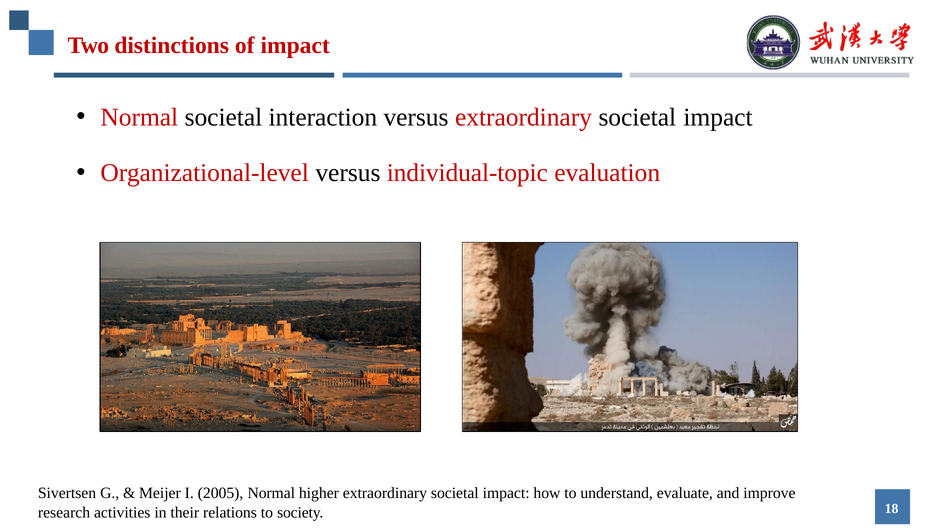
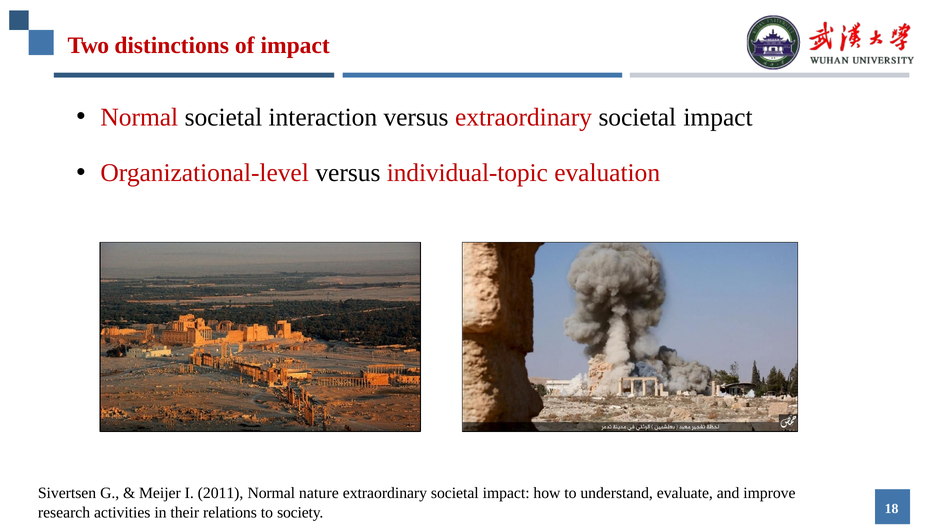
2005: 2005 -> 2011 (221, 492)
higher: higher -> nature (319, 492)
